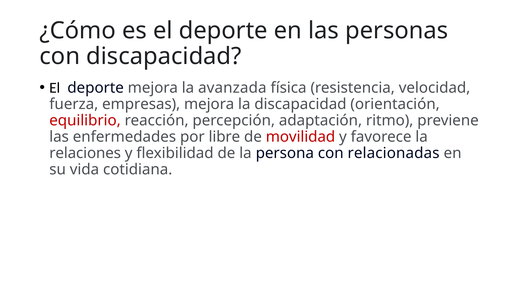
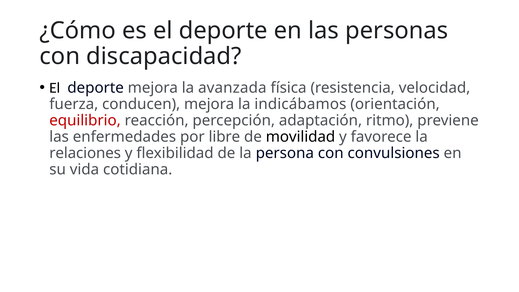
empresas: empresas -> conducen (141, 104)
la discapacidad: discapacidad -> indicábamos (300, 104)
movilidad colour: red -> black (300, 137)
relacionadas: relacionadas -> convulsiones (394, 153)
